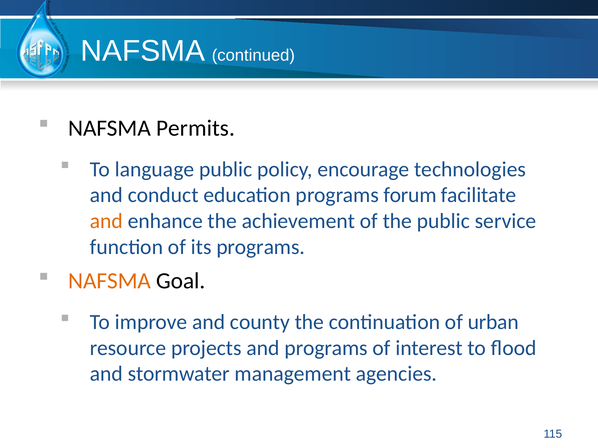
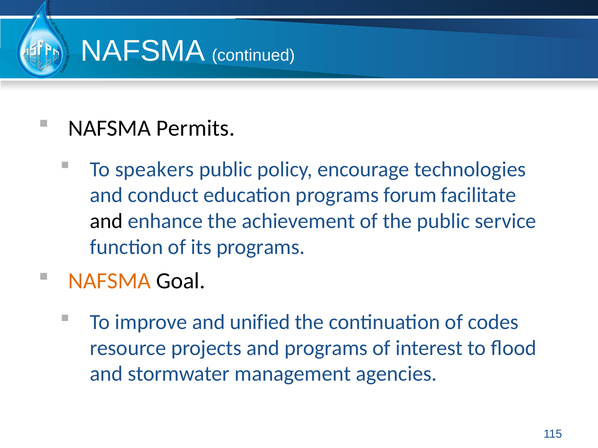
language: language -> speakers (154, 169)
and colour: orange -> black (106, 221)
county: county -> unified (260, 322)
urban: urban -> codes (493, 322)
